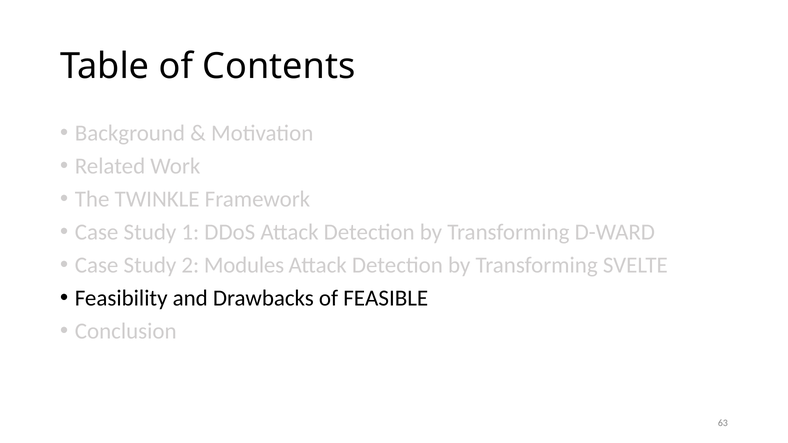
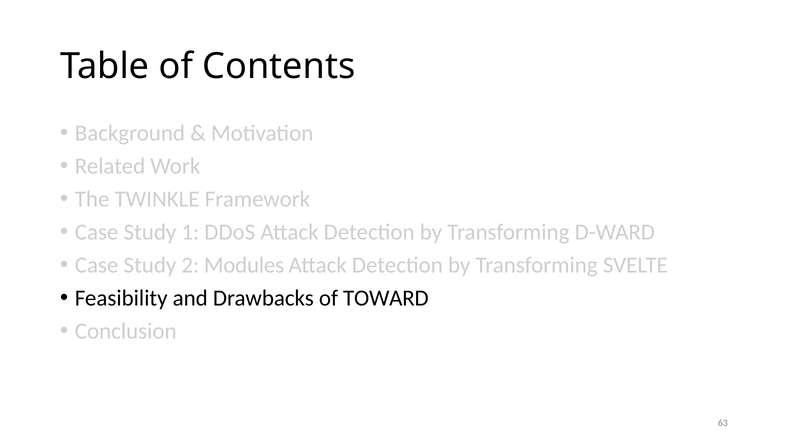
FEASIBLE: FEASIBLE -> TOWARD (386, 298)
